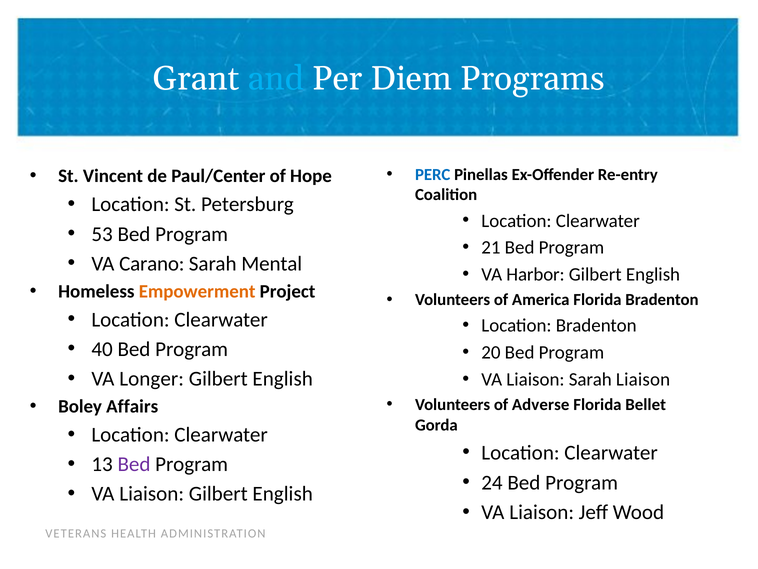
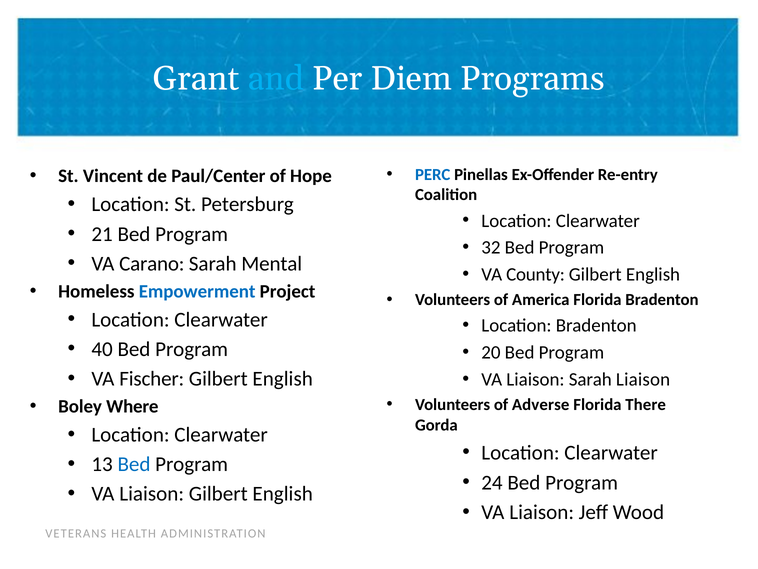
53: 53 -> 21 (102, 234)
21: 21 -> 32 (491, 247)
Harbor: Harbor -> County (536, 274)
Empowerment colour: orange -> blue (197, 291)
Longer: Longer -> Fischer (152, 378)
Bellet: Bellet -> There (646, 404)
Affairs: Affairs -> Where (132, 406)
Bed colour: purple -> blue (134, 464)
